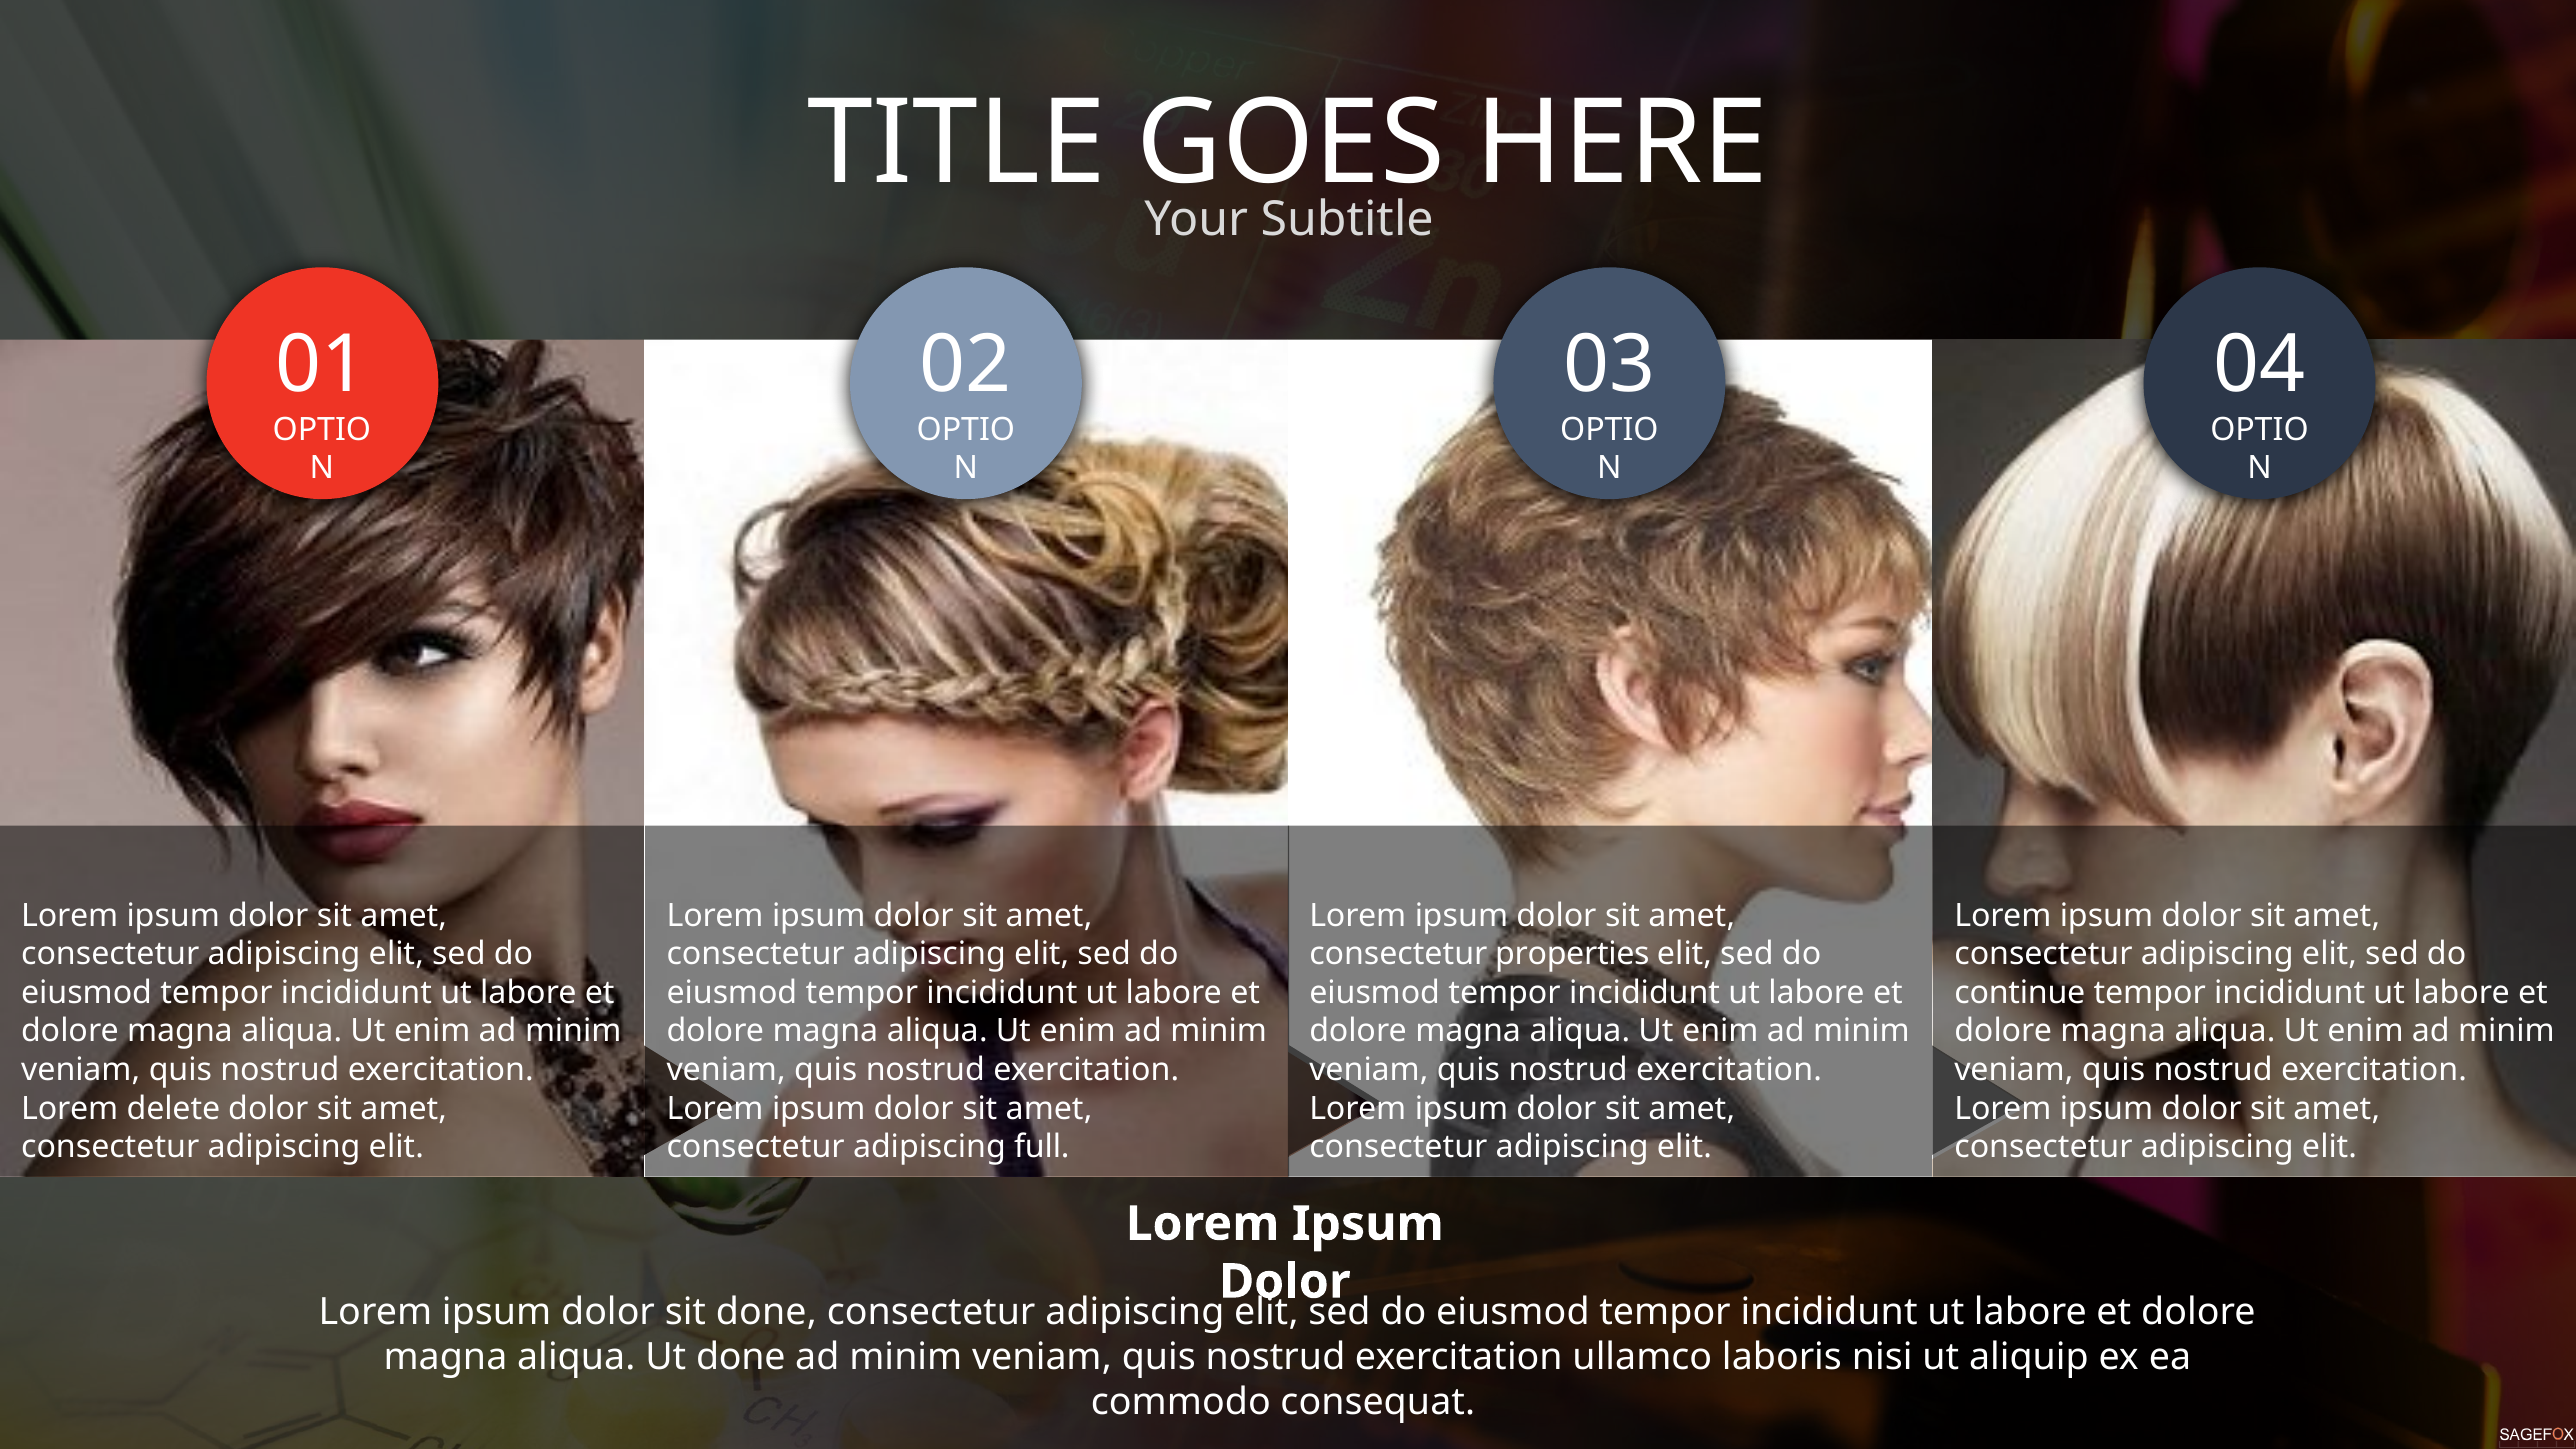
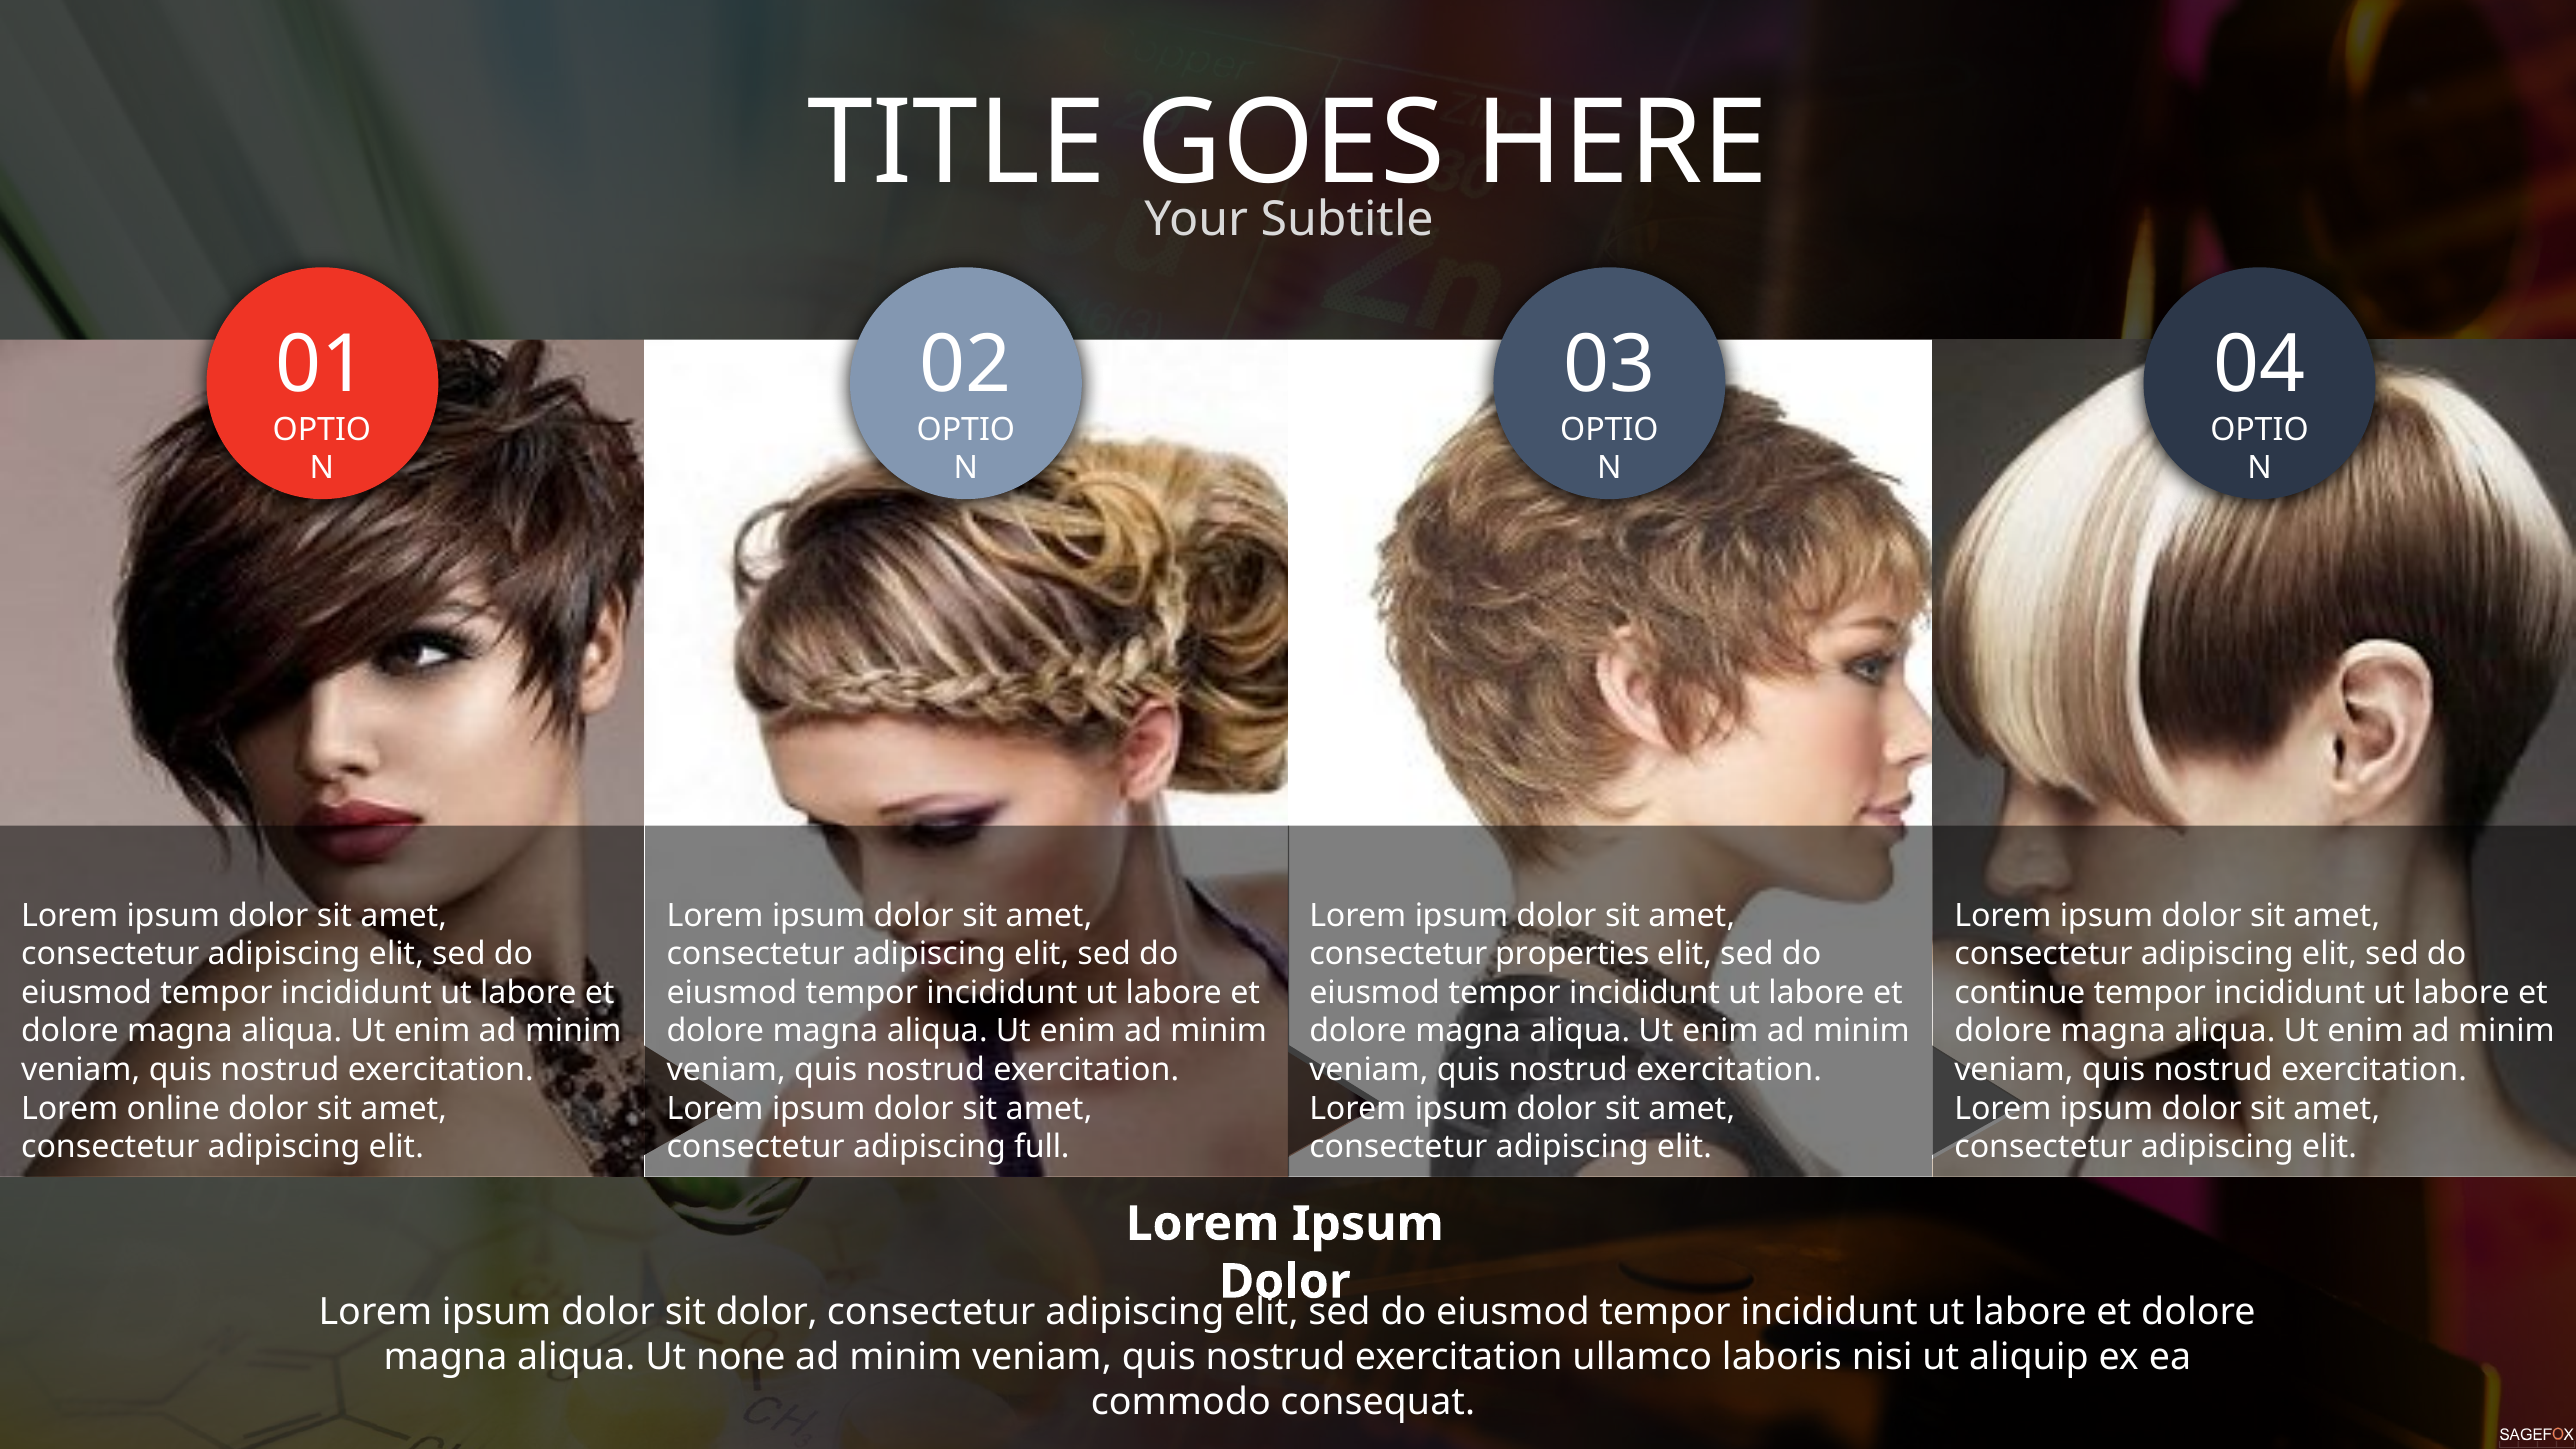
delete: delete -> online (173, 1109)
sit done: done -> dolor (767, 1312)
Ut done: done -> none (741, 1357)
